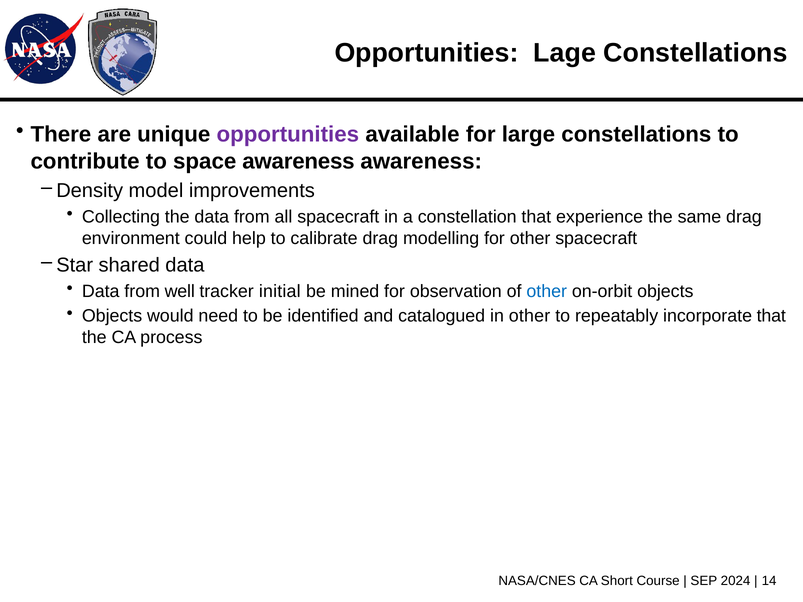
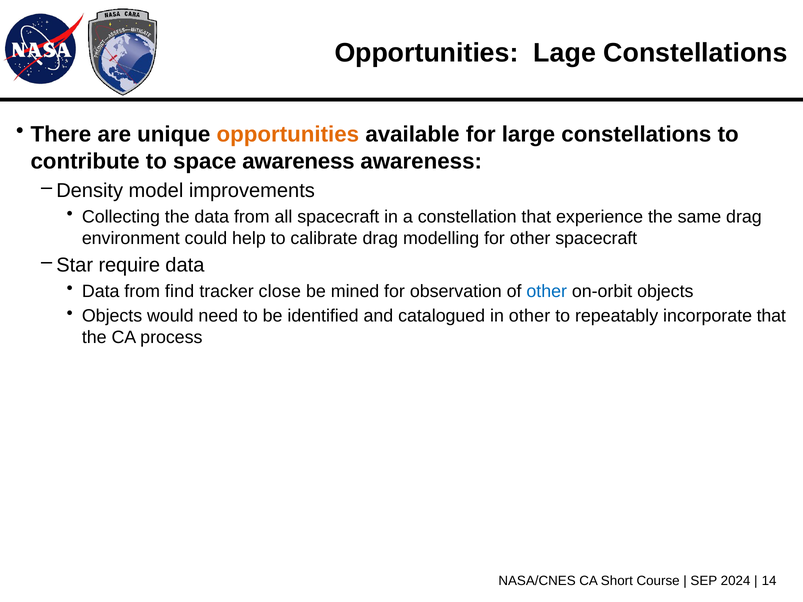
opportunities colour: purple -> orange (288, 135)
shared: shared -> require (129, 265)
well: well -> find (180, 291)
initial: initial -> close (280, 291)
